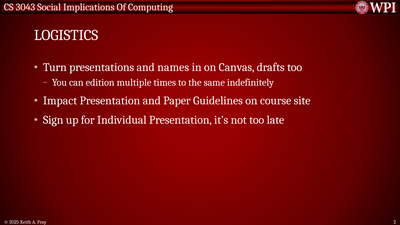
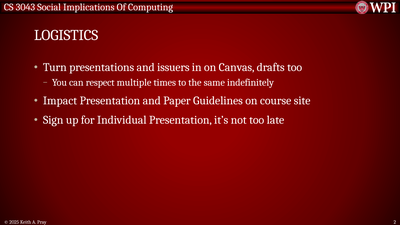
names: names -> issuers (173, 67)
edition: edition -> respect (100, 82)
